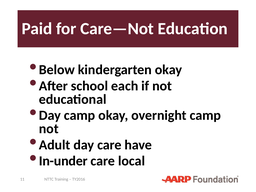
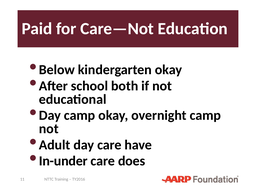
each: each -> both (125, 86)
local: local -> does (132, 161)
